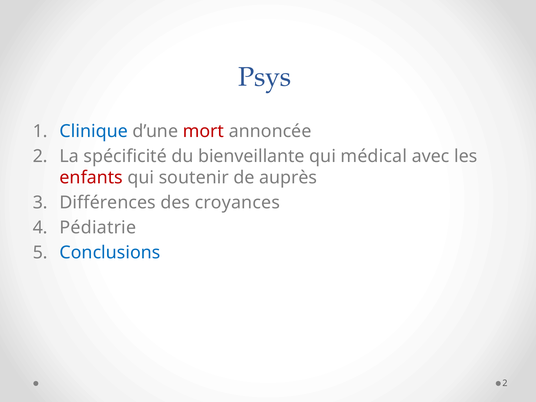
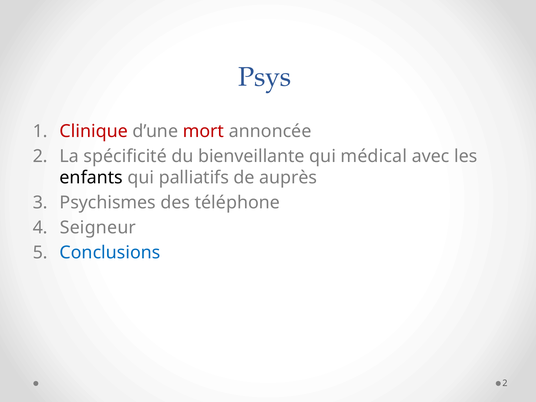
Clinique colour: blue -> red (94, 131)
enfants colour: red -> black (91, 178)
soutenir: soutenir -> palliatifs (194, 178)
Différences: Différences -> Psychismes (108, 203)
croyances: croyances -> téléphone (237, 203)
Pédiatrie: Pédiatrie -> Seigneur (98, 228)
